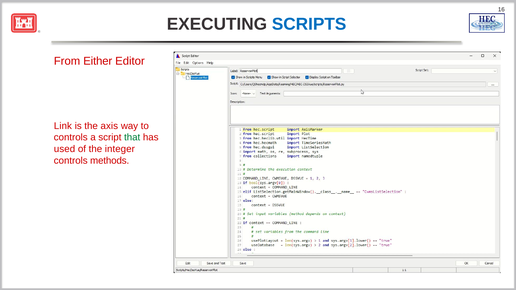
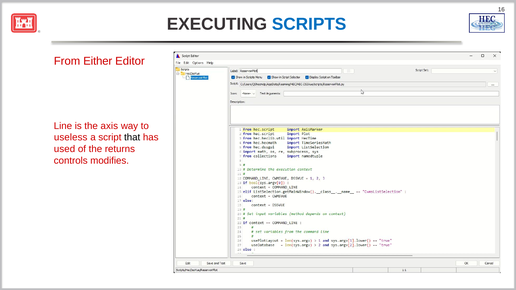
Link: Link -> Line (63, 126)
controls: controls -> useless (71, 138)
that colour: green -> black (132, 138)
integer: integer -> returns (120, 149)
methods: methods -> modifies (110, 161)
